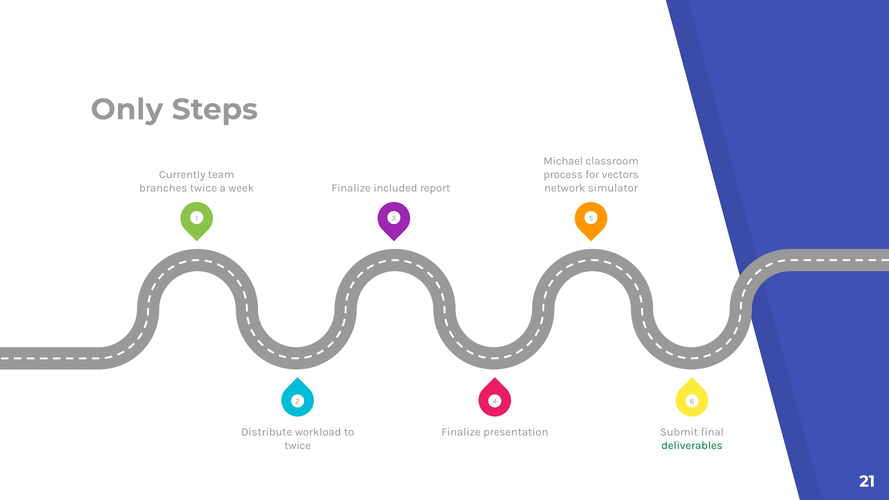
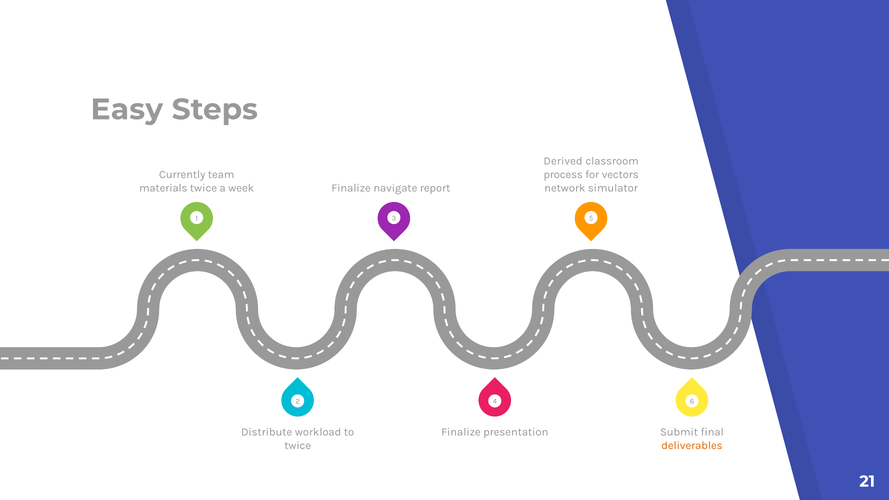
Only: Only -> Easy (127, 109)
Michael: Michael -> Derived (563, 161)
branches: branches -> materials (163, 188)
included: included -> navigate (395, 188)
deliverables colour: green -> orange (692, 445)
